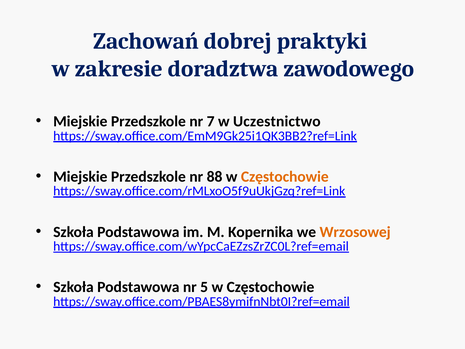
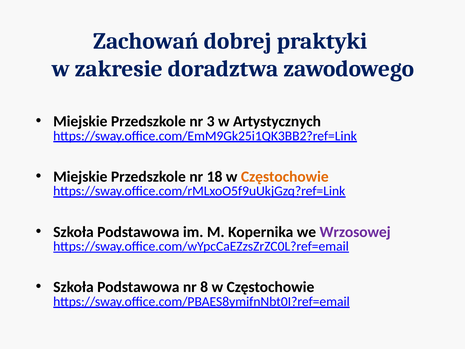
7: 7 -> 3 (211, 121)
Uczestnictwo: Uczestnictwo -> Artystycznych (277, 121)
88: 88 -> 18 (215, 177)
Wrzosowej colour: orange -> purple (355, 232)
5: 5 -> 8 (204, 287)
